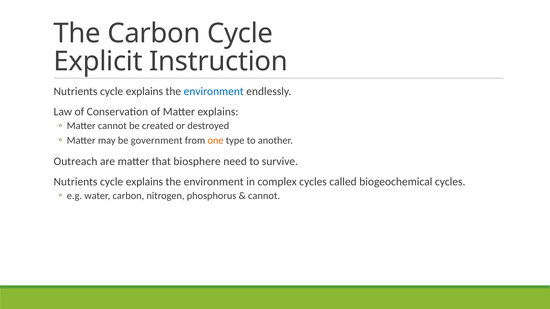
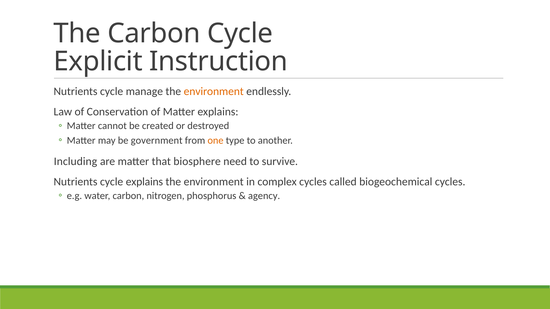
explains: explains -> manage (144, 91)
environment colour: blue -> orange (214, 91)
Outreach: Outreach -> Including (75, 161)
cannot: cannot -> agency (264, 196)
